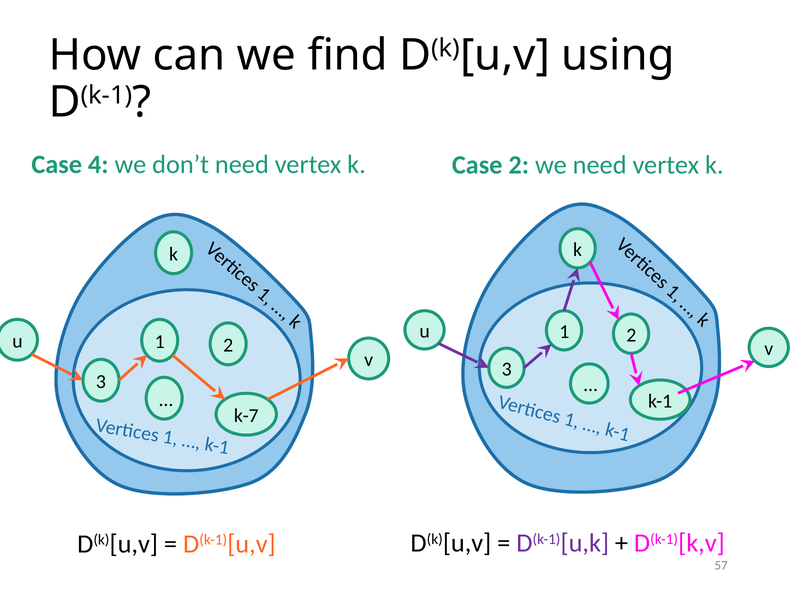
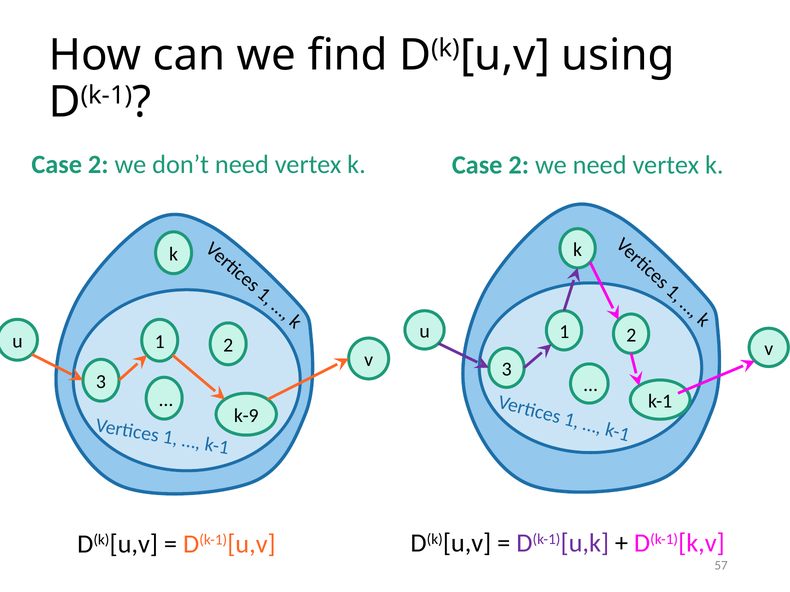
4: 4 -> 2 (98, 165)
k-7: k-7 -> k-9 (246, 416)
